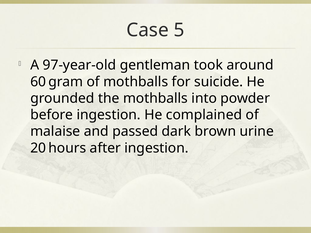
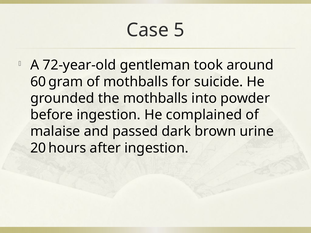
97-year-old: 97-year-old -> 72-year-old (79, 65)
